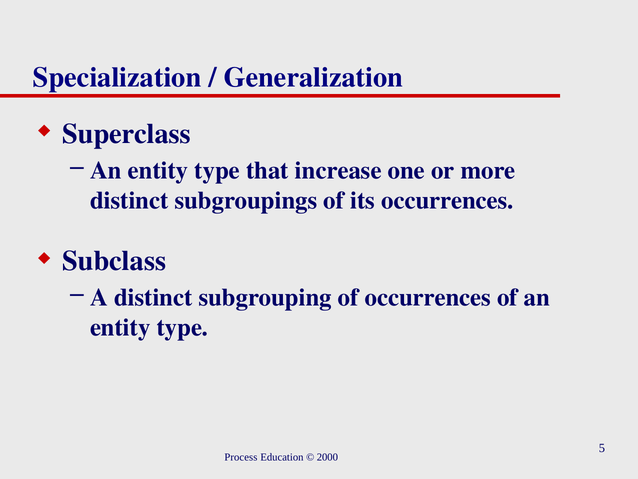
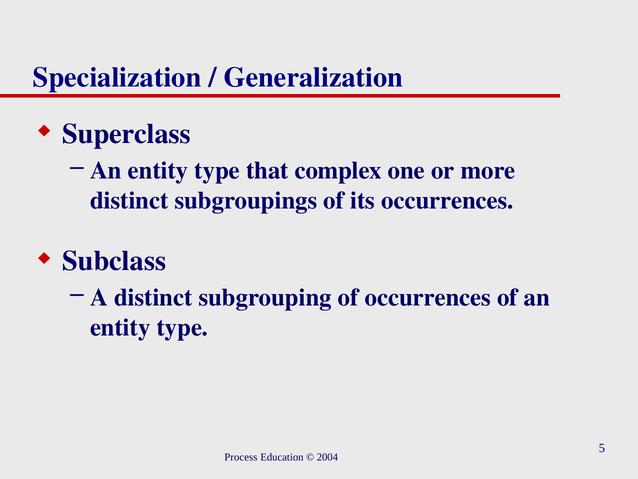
increase: increase -> complex (338, 170)
2000: 2000 -> 2004 (327, 457)
